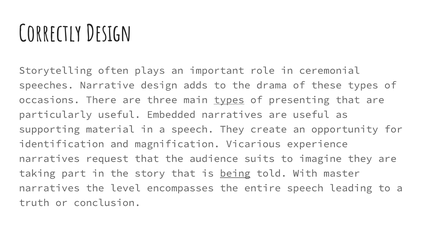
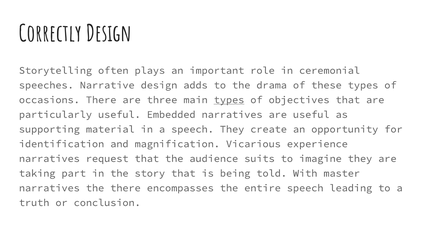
presenting: presenting -> objectives (299, 100)
being underline: present -> none (235, 173)
the level: level -> there (125, 188)
